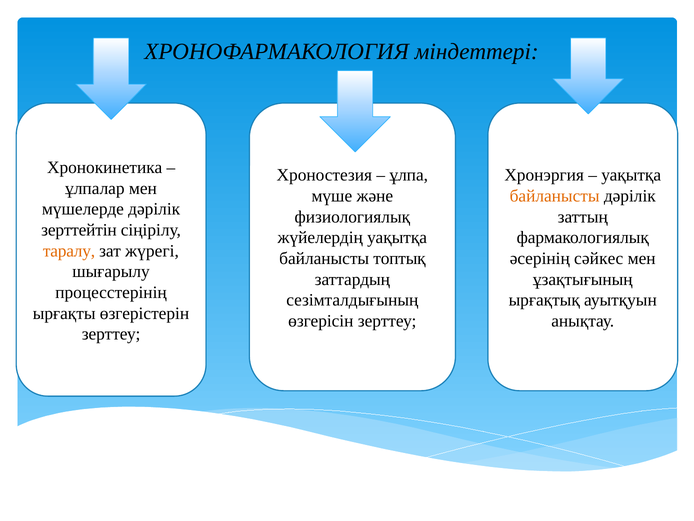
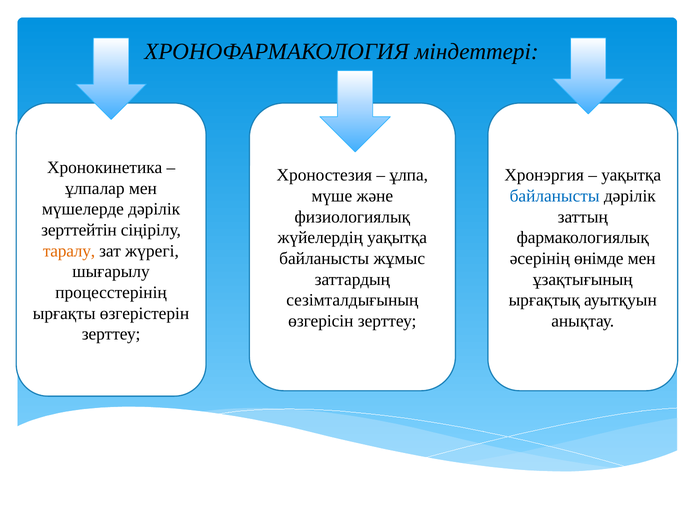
байланысты colour: orange -> blue (555, 196)
топтық: топтық -> жұмыс (399, 258)
сәйкес: сәйкес -> өнімде (599, 258)
